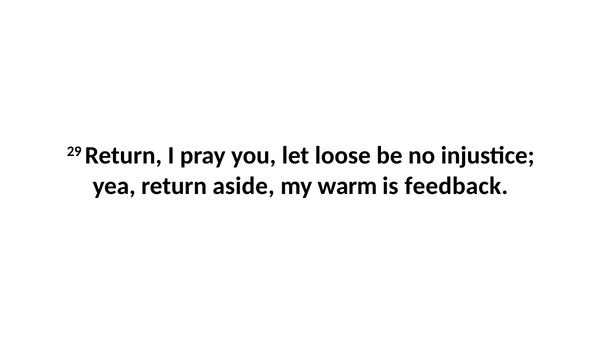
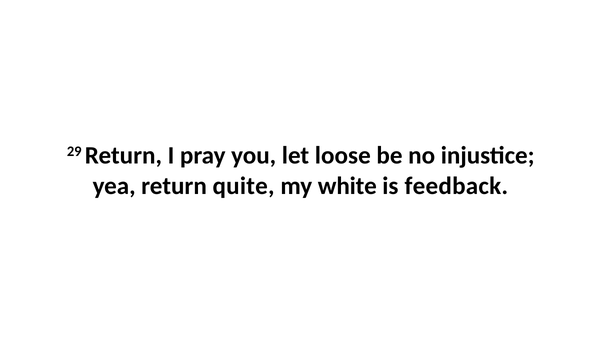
aside: aside -> quite (244, 186)
warm: warm -> white (347, 186)
